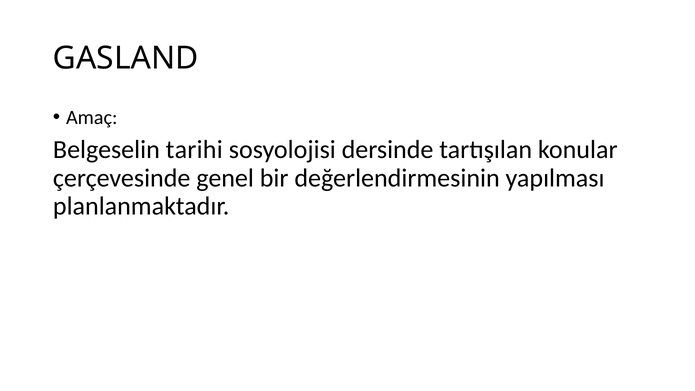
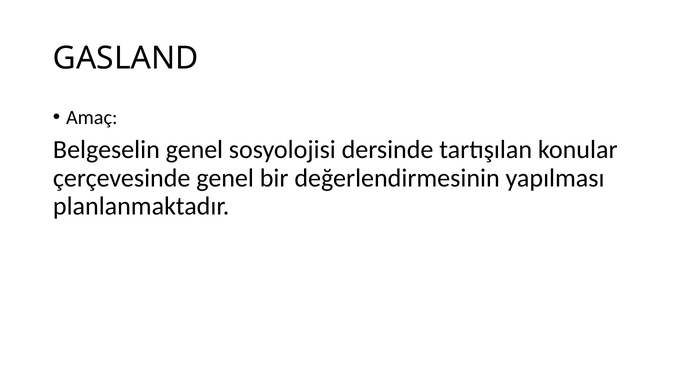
Belgeselin tarihi: tarihi -> genel (194, 150)
